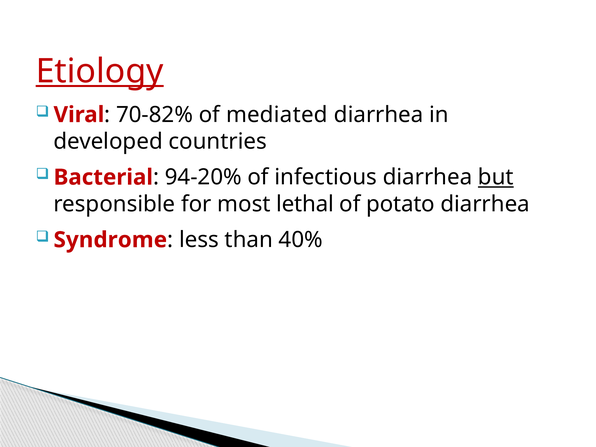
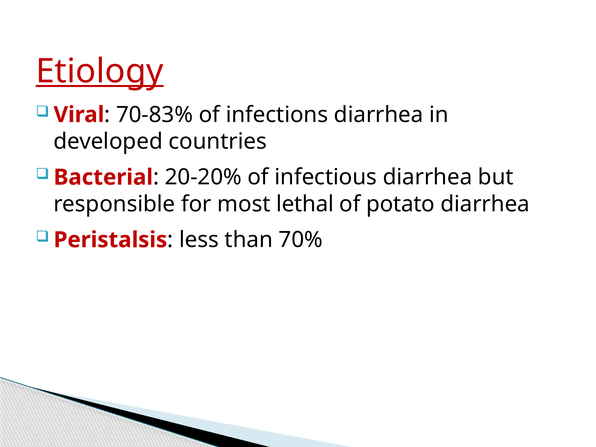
70-82%: 70-82% -> 70-83% (154, 115)
mediated: mediated -> infections (277, 115)
94-20%: 94-20% -> 20-20% (203, 177)
but underline: present -> none (496, 177)
Syndrome: Syndrome -> Peristalsis (110, 240)
40%: 40% -> 70% (301, 240)
